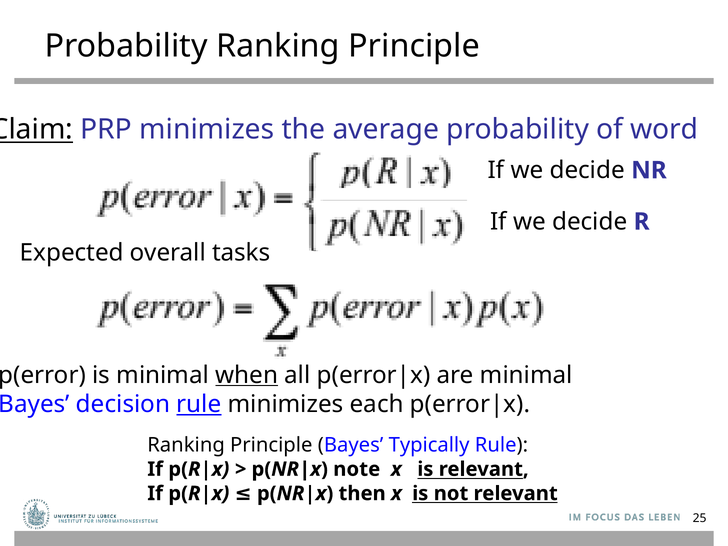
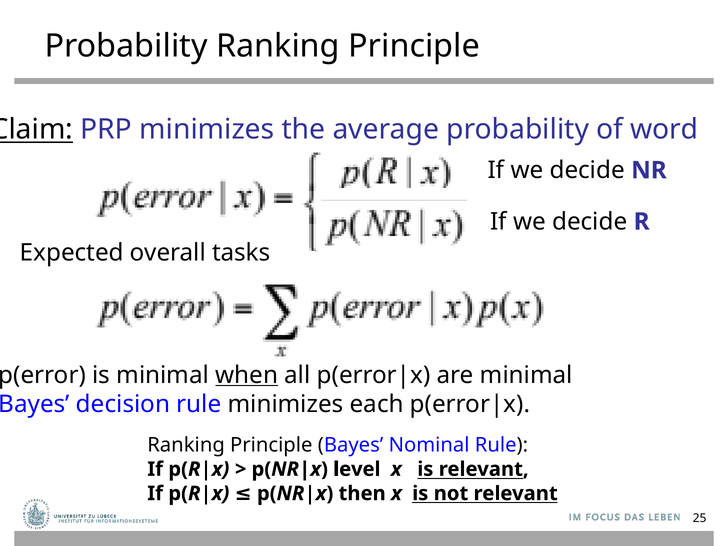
rule underline: present -> none (199, 404)
Typically: Typically -> Nominal (429, 445)
note: note -> level (357, 469)
